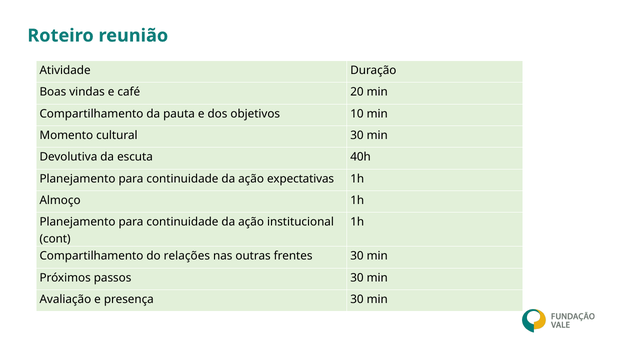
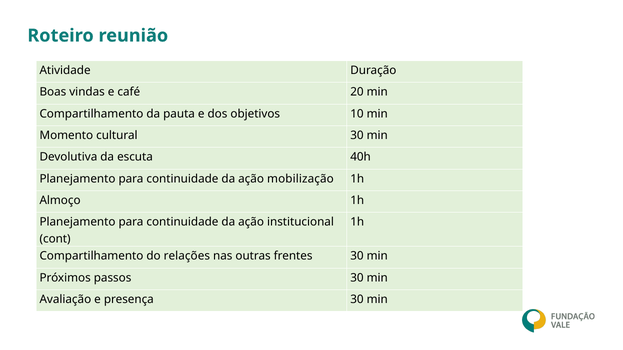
expectativas: expectativas -> mobilização (300, 179)
